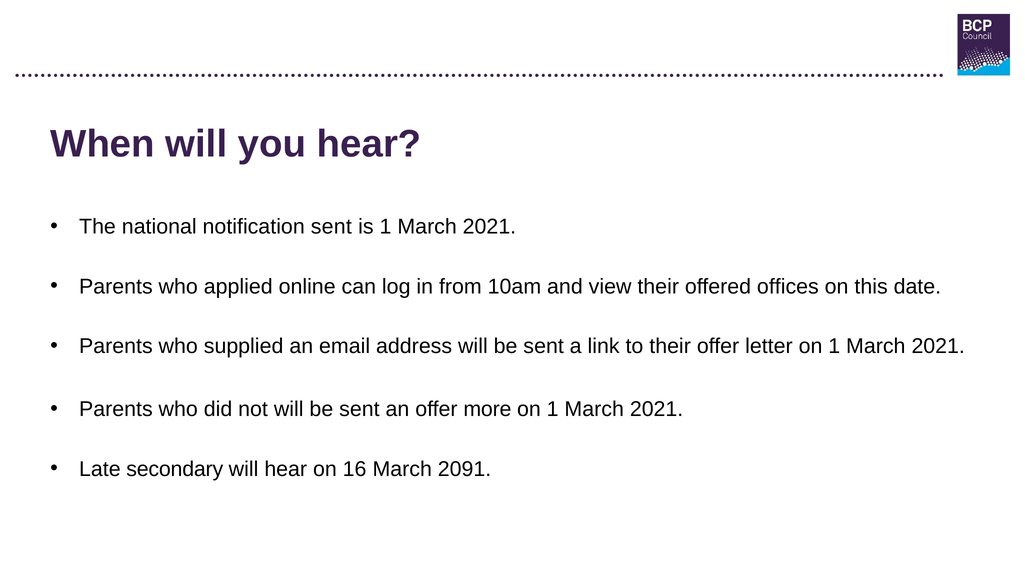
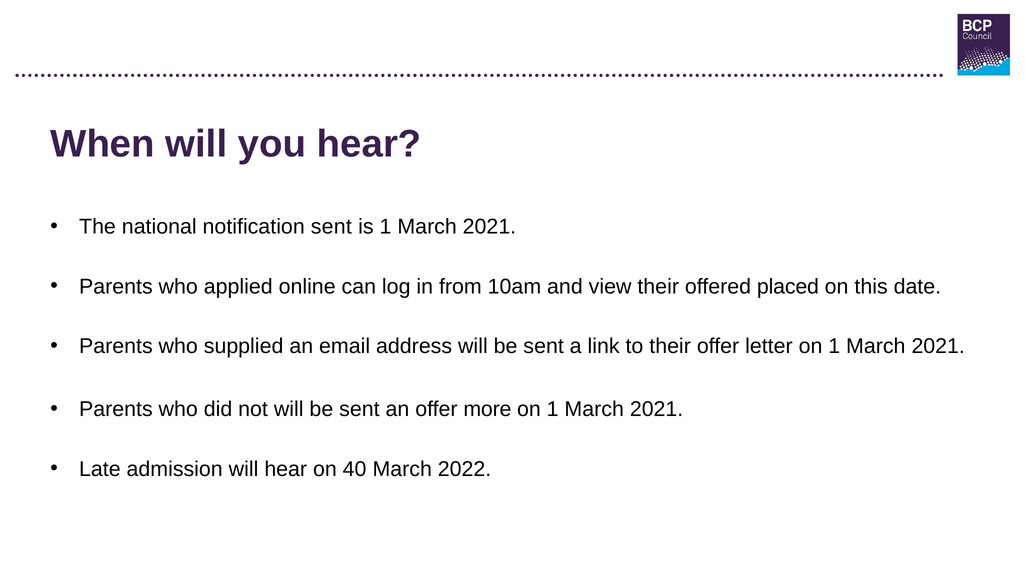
offices: offices -> placed (788, 286)
secondary: secondary -> admission (175, 469)
16: 16 -> 40 (355, 469)
2091: 2091 -> 2022 (465, 469)
